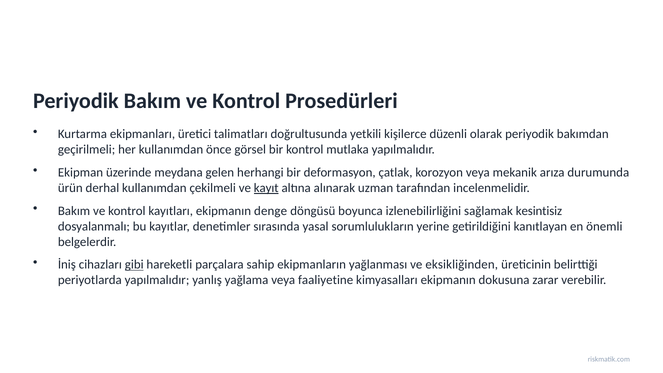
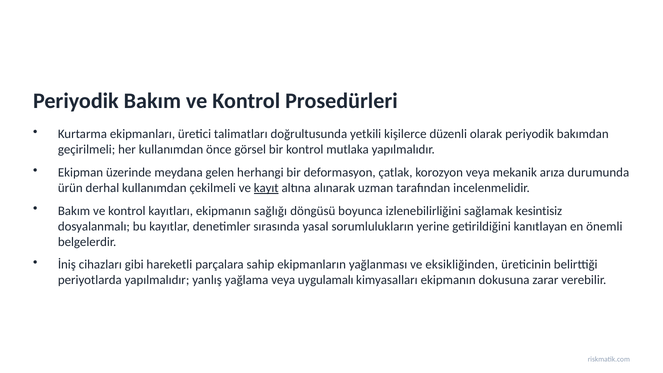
denge: denge -> sağlığı (271, 211)
gibi underline: present -> none (134, 265)
faaliyetine: faaliyetine -> uygulamalı (326, 280)
